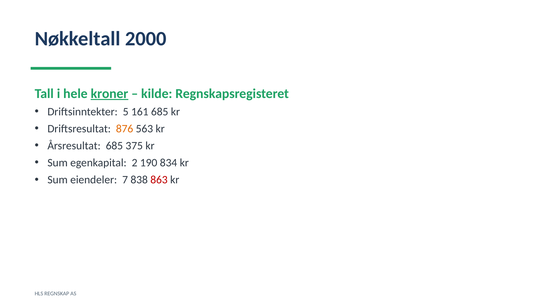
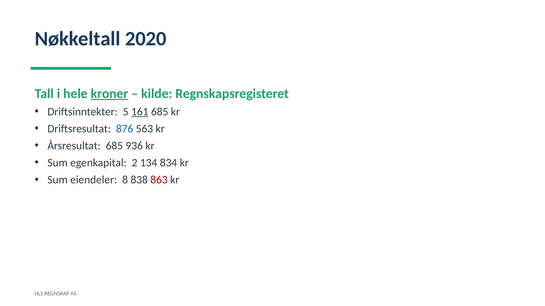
2000: 2000 -> 2020 (146, 39)
161 underline: none -> present (140, 112)
876 colour: orange -> blue (125, 129)
375: 375 -> 936 (134, 146)
190: 190 -> 134 (149, 163)
7: 7 -> 8 (125, 180)
